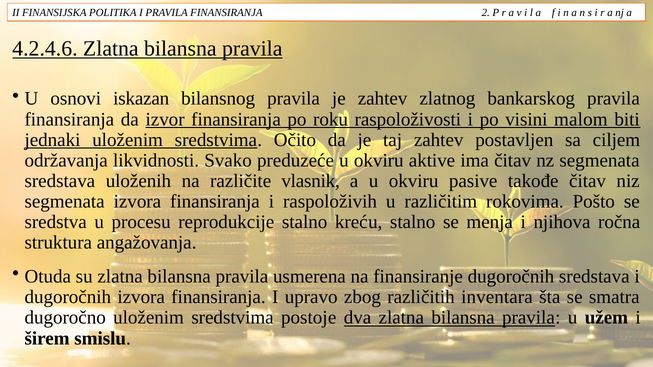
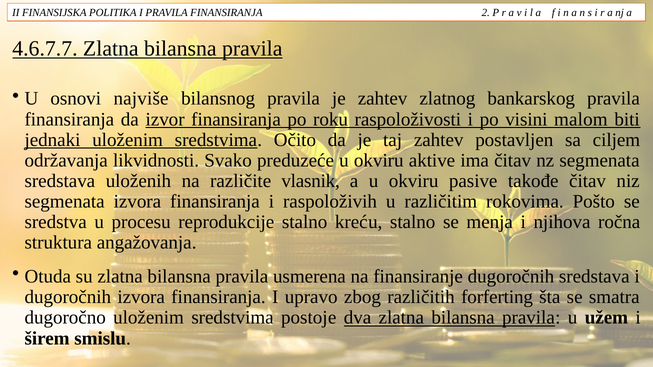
4.2.4.6: 4.2.4.6 -> 4.6.7.7 (45, 48)
iskazan: iskazan -> najviše (141, 99)
inventara: inventara -> forferting (497, 297)
